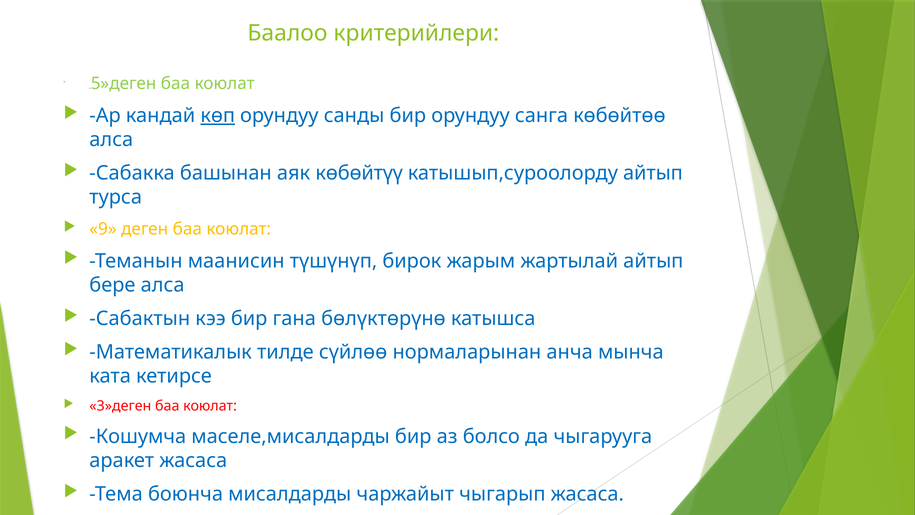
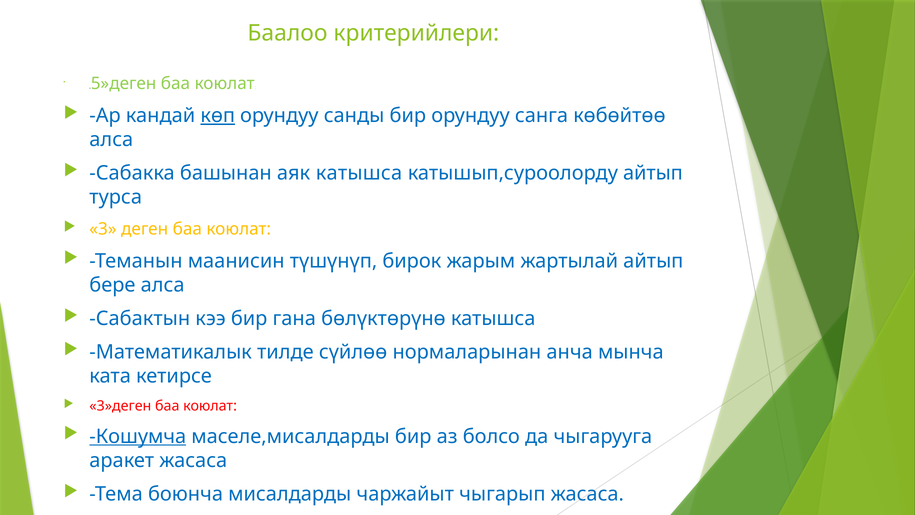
аяк көбөйтүү: көбөйтүү -> катышса (359, 173)
9: 9 -> 3 (103, 229)
Кошумча underline: none -> present (138, 436)
